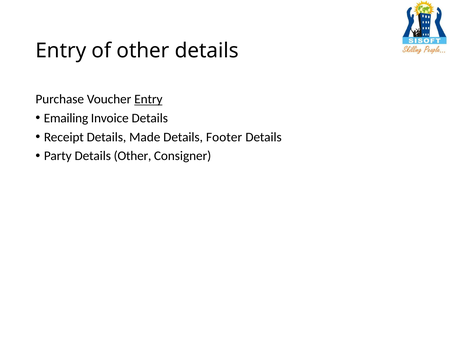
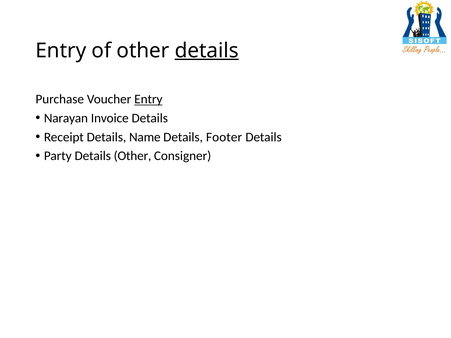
details underline: none -> present (207, 51)
Emailing: Emailing -> Narayan (66, 118)
Made: Made -> Name (145, 137)
